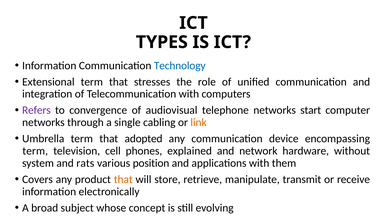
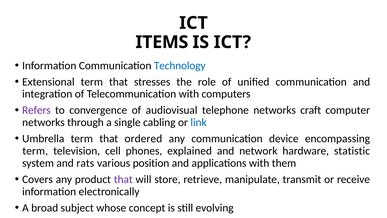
TYPES: TYPES -> ITEMS (162, 42)
start: start -> craft (311, 110)
link colour: orange -> blue (199, 122)
adopted: adopted -> ordered (143, 138)
without: without -> statistic (352, 151)
that colour: orange -> purple (123, 179)
